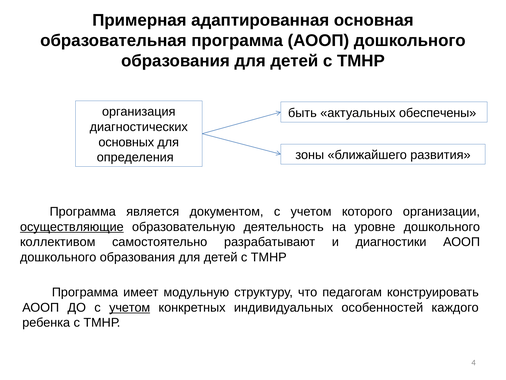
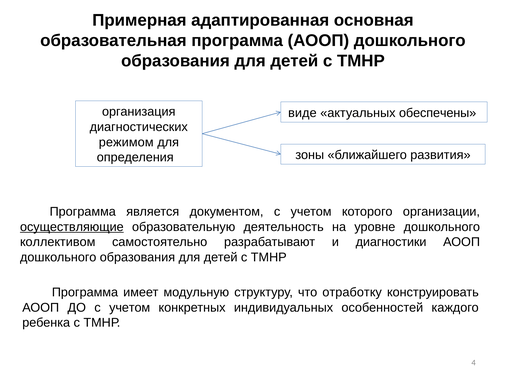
быть: быть -> виде (302, 113)
основных: основных -> режимом (126, 142)
педагогам: педагогам -> отработку (352, 292)
учетом underline: present -> none (130, 307)
